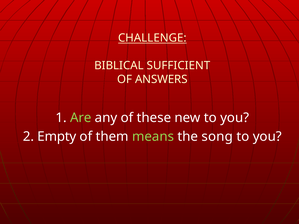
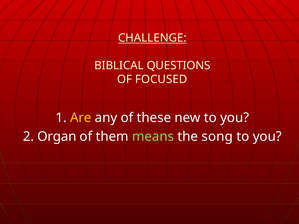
SUFFICIENT: SUFFICIENT -> QUESTIONS (179, 65)
ANSWERS: ANSWERS -> FOCUSED (161, 79)
Are colour: light green -> yellow (81, 118)
Empty: Empty -> Organ (57, 137)
